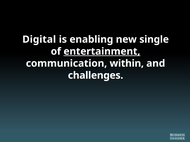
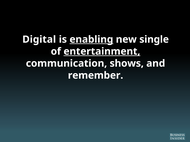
enabling underline: none -> present (91, 40)
within: within -> shows (127, 64)
challenges: challenges -> remember (96, 76)
